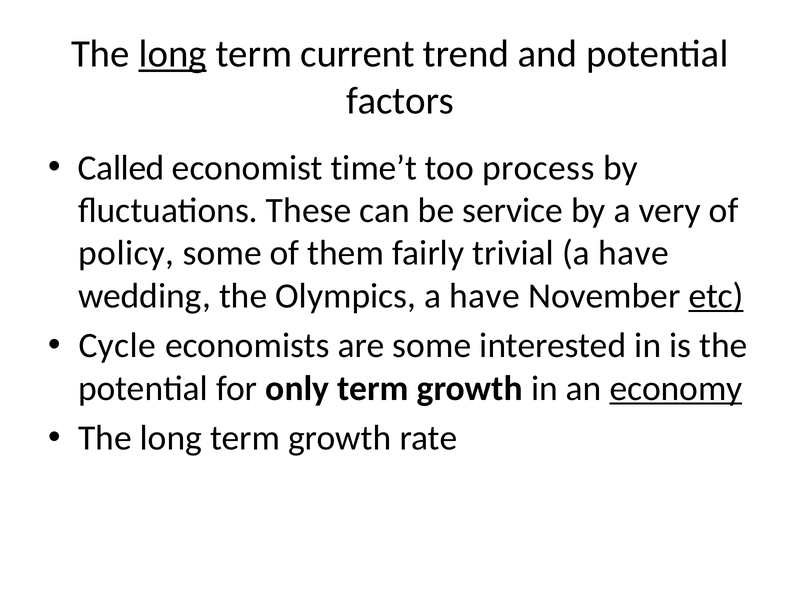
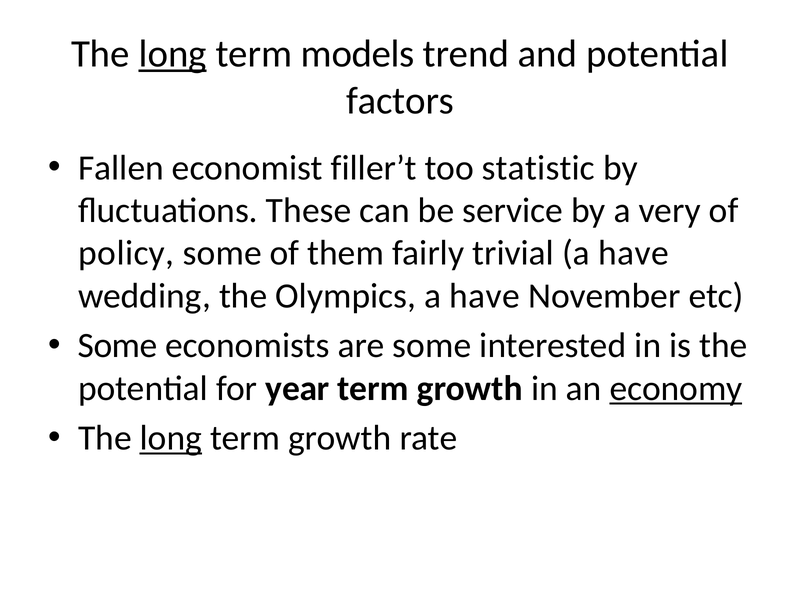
current: current -> models (358, 54)
Called: Called -> Fallen (121, 168)
time’t: time’t -> filler’t (374, 168)
process: process -> statistic (538, 168)
etc underline: present -> none (716, 296)
Cycle: Cycle -> Some (118, 346)
only: only -> year (297, 388)
long underline: none -> present (171, 438)
